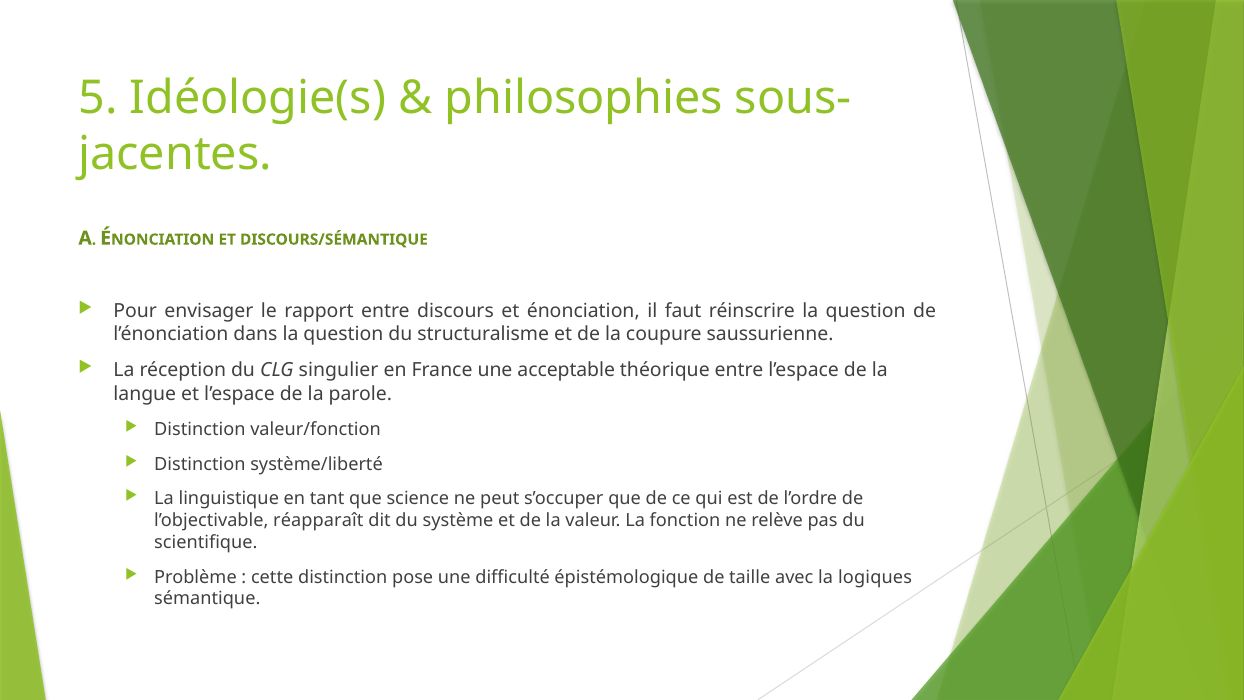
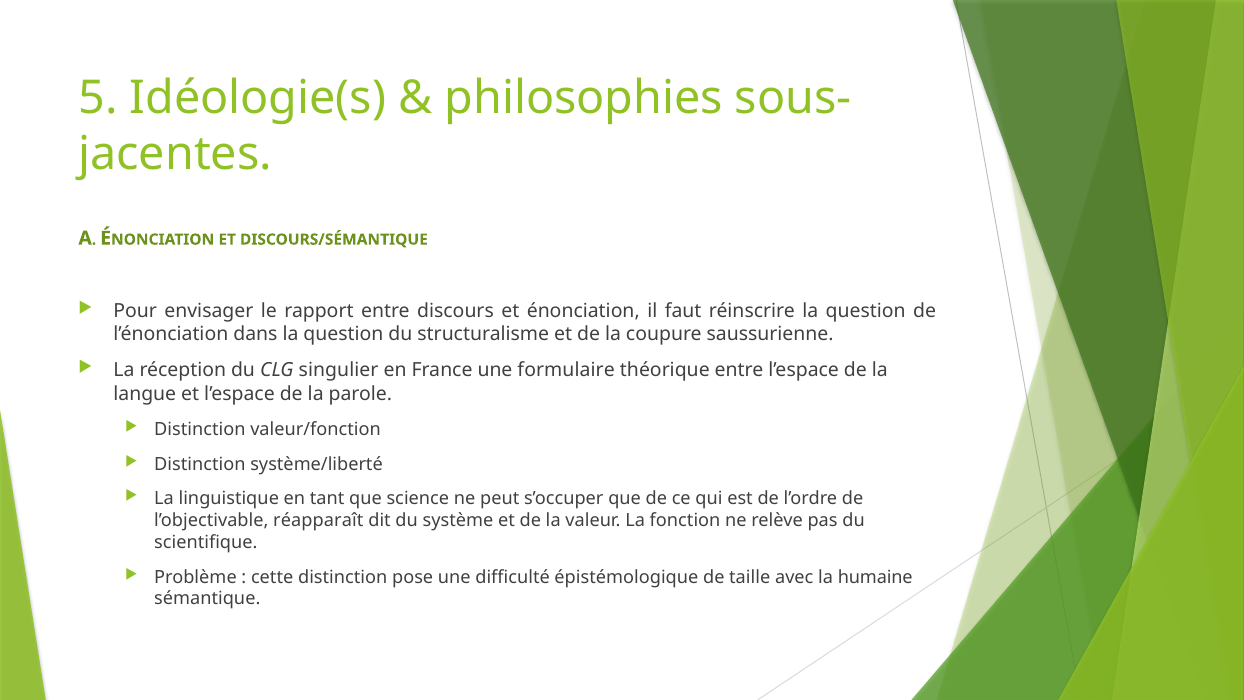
acceptable: acceptable -> formulaire (566, 370)
logiques: logiques -> humaine (875, 577)
